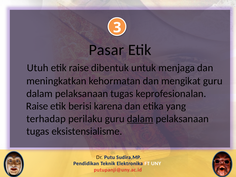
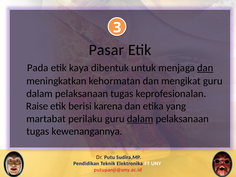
Utuh: Utuh -> Pada (38, 68)
etik raise: raise -> kaya (79, 68)
dan underline: none -> present (205, 68)
terhadap: terhadap -> martabat (46, 119)
eksistensialisme: eksistensialisme -> kewenangannya (87, 131)
